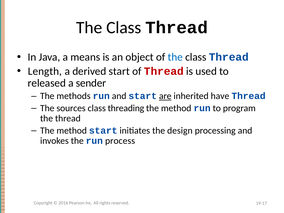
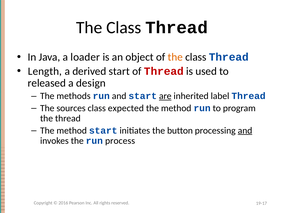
means: means -> loader (85, 57)
the colour: blue -> orange (175, 57)
sender: sender -> design (91, 83)
have: have -> label (220, 96)
threading: threading -> expected (126, 108)
design: design -> button (180, 131)
and underline: none -> present (245, 131)
